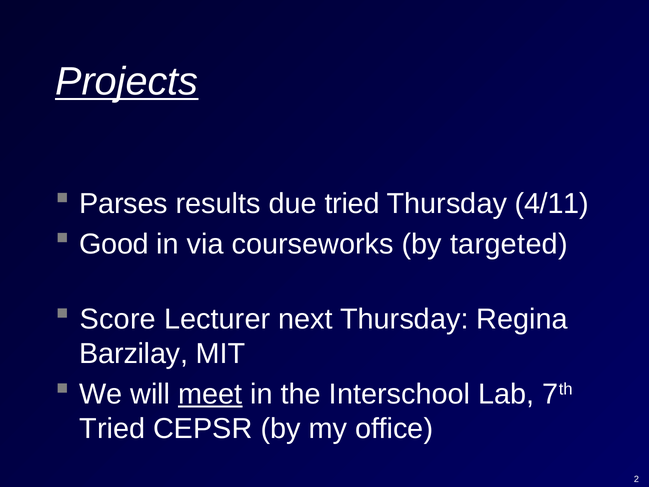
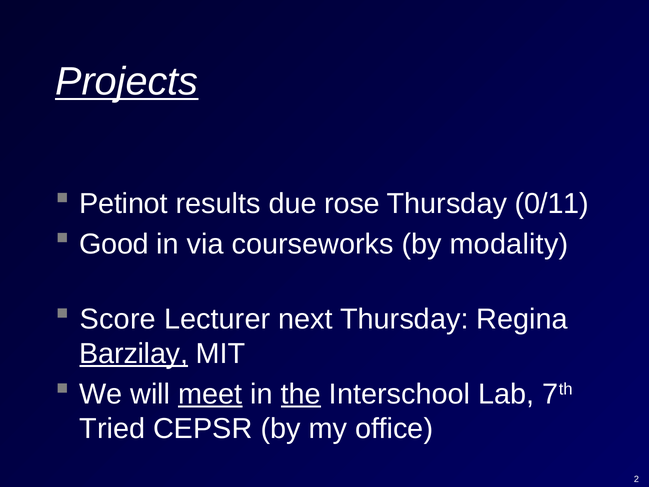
Parses: Parses -> Petinot (124, 203)
due tried: tried -> rose (352, 203)
4/11: 4/11 -> 0/11 (552, 203)
targeted: targeted -> modality (509, 244)
Barzilay underline: none -> present (134, 354)
the underline: none -> present (301, 394)
